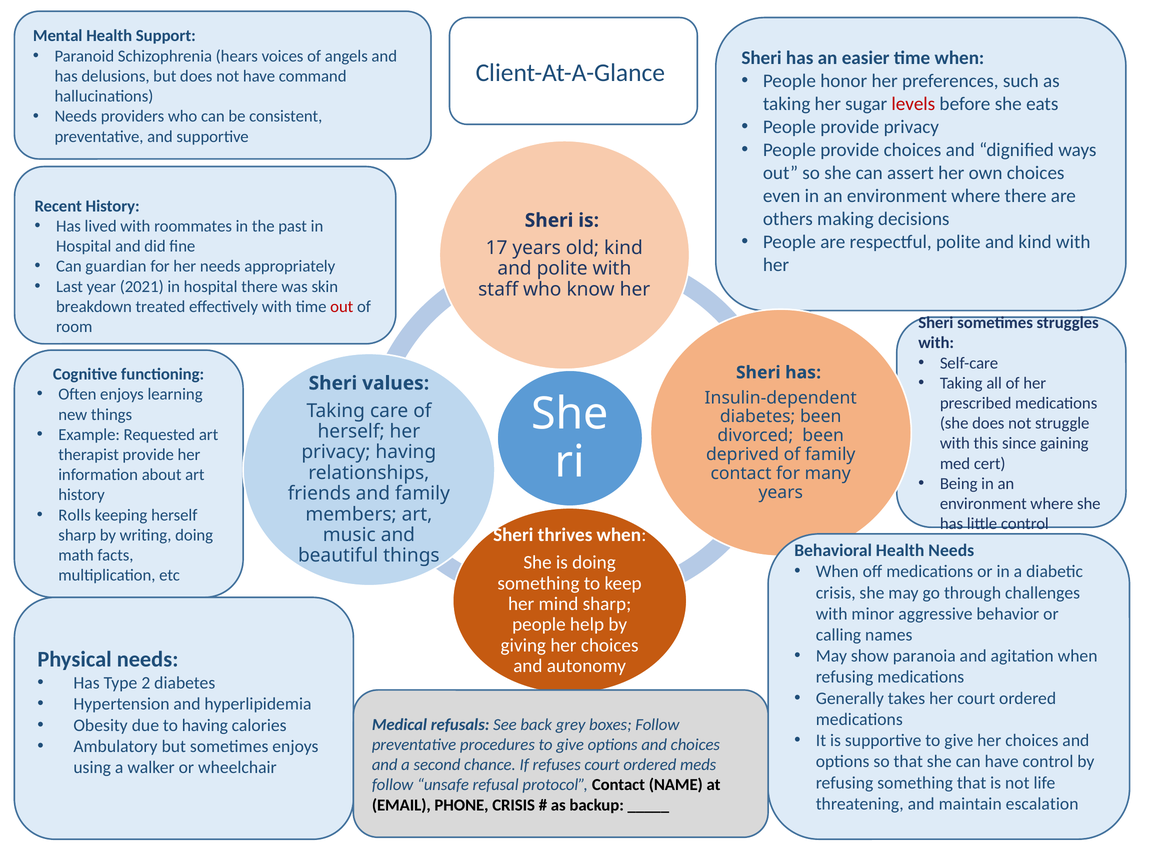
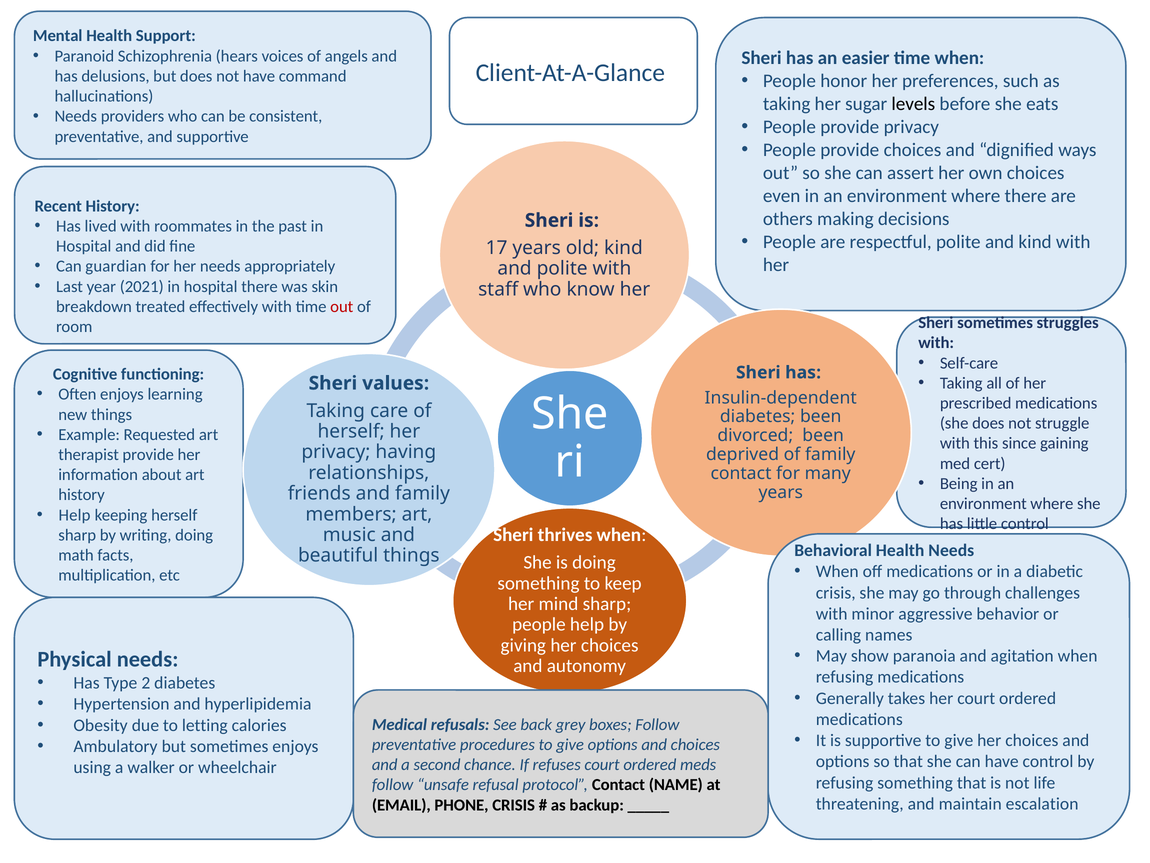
levels colour: red -> black (913, 104)
Rolls: Rolls -> Help (75, 515)
to having: having -> letting (205, 725)
